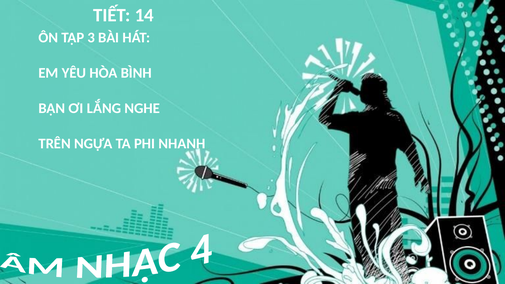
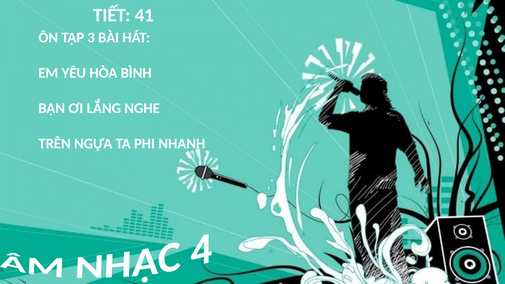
14: 14 -> 41 (144, 15)
